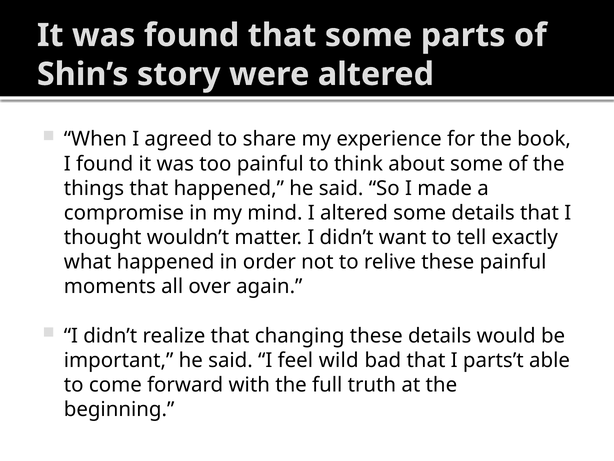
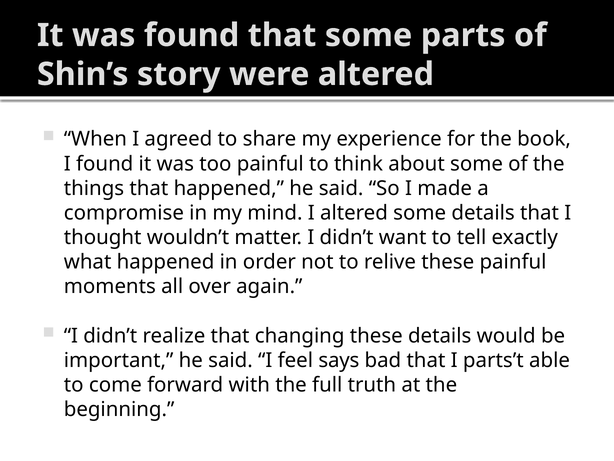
wild: wild -> says (339, 360)
